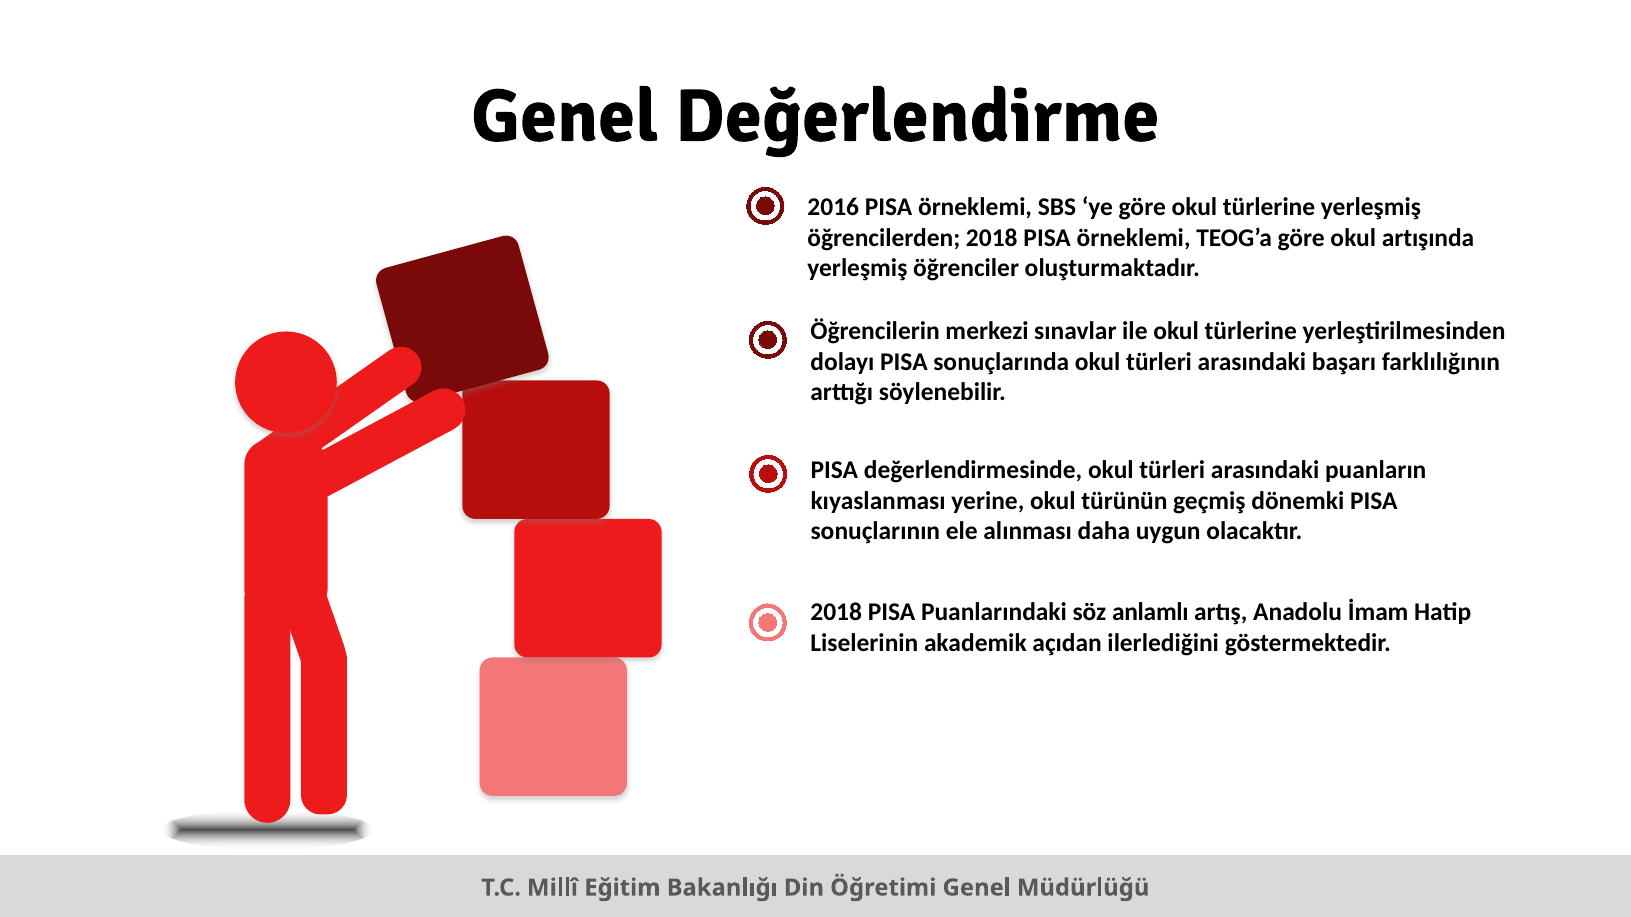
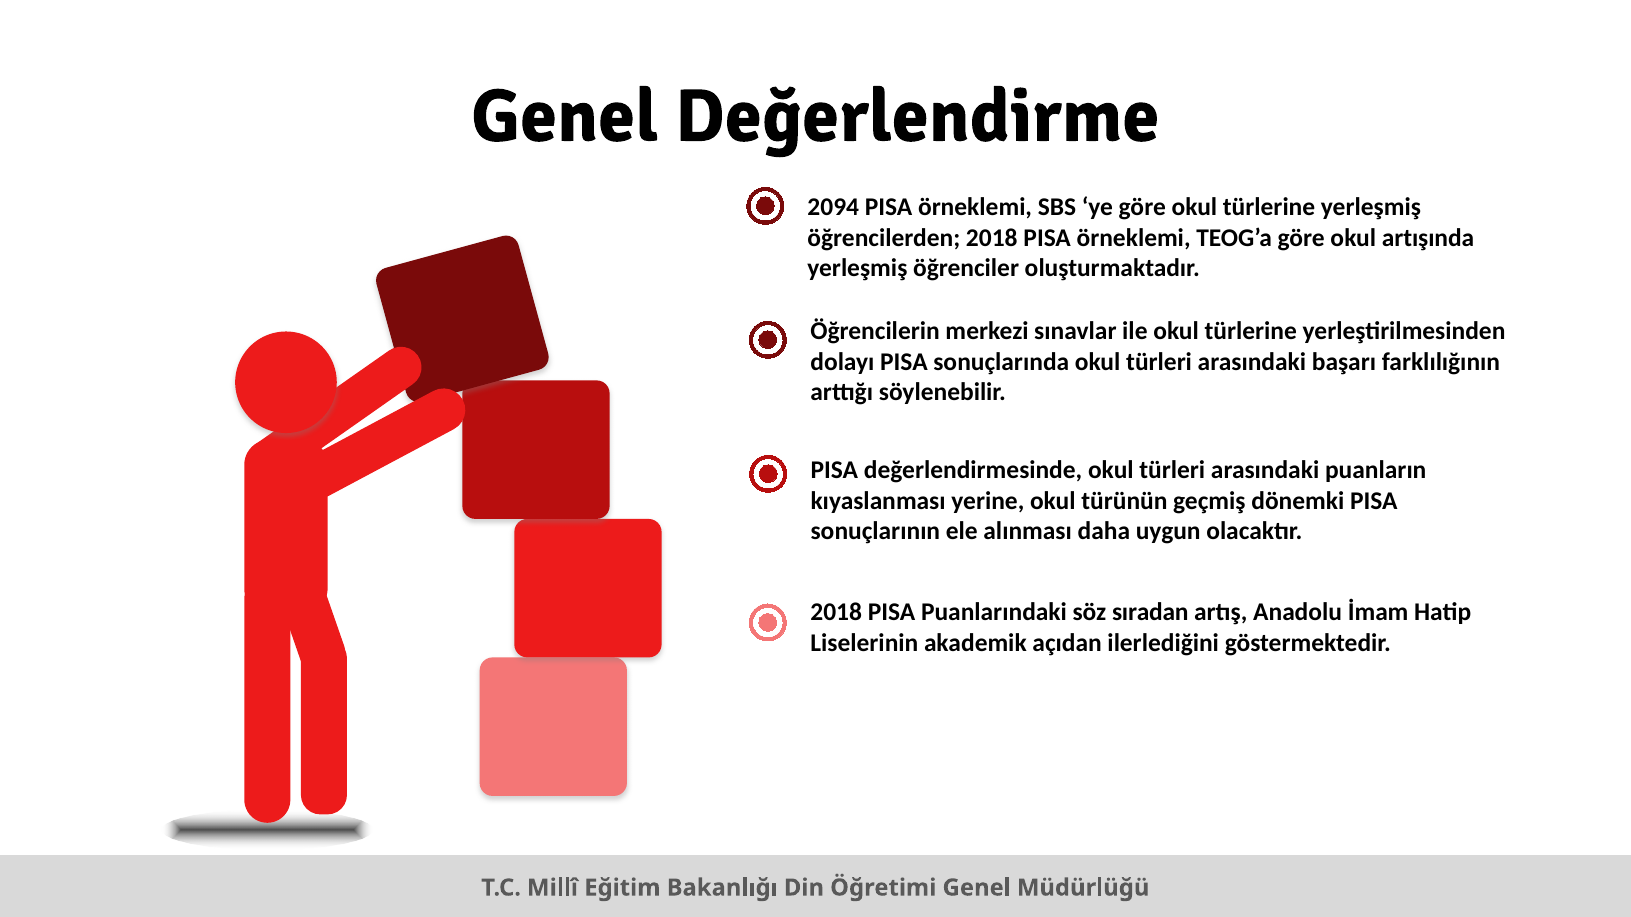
2016: 2016 -> 2094 (833, 207)
anlamlı: anlamlı -> sıradan (1150, 613)
